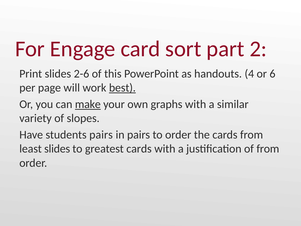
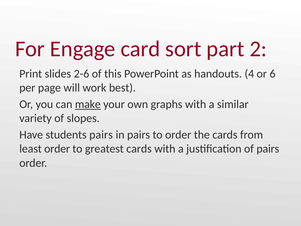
best underline: present -> none (122, 88)
least slides: slides -> order (57, 149)
of from: from -> pairs (268, 149)
